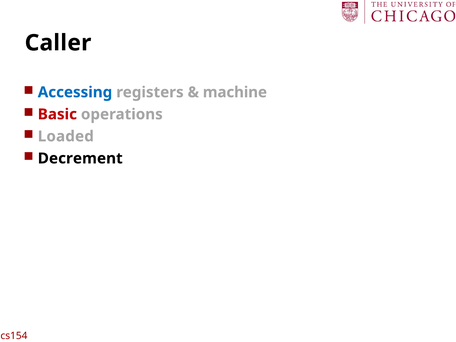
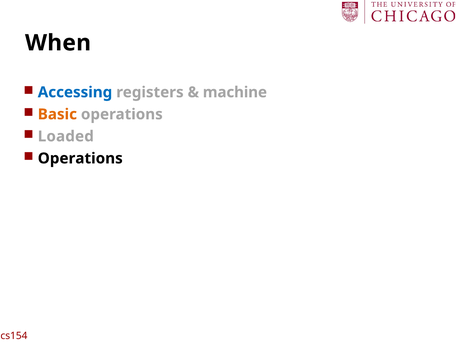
Caller: Caller -> When (58, 43)
Basic colour: red -> orange (57, 114)
Decrement: Decrement -> Operations (80, 158)
